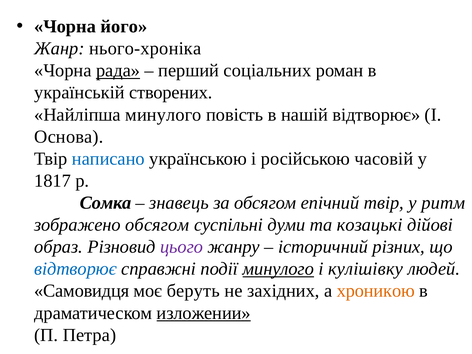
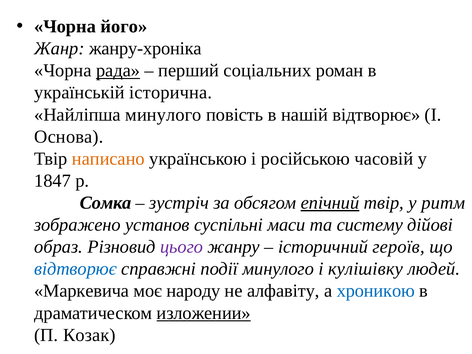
нього-хроніка: нього-хроніка -> жанру-хроніка (145, 48)
створених: створених -> історична (171, 93)
написано colour: blue -> orange (108, 159)
1817: 1817 -> 1847 (53, 181)
знавець: знавець -> зустріч (179, 203)
епічний underline: none -> present (330, 203)
зображено обсягом: обсягом -> установ (157, 225)
думи: думи -> маси (286, 225)
козацькі: козацькі -> систему (370, 225)
різних: різних -> героїв (399, 247)
минулого underline: present -> none (278, 269)
Самовидця: Самовидця -> Маркевича (82, 291)
беруть: беруть -> народу (193, 291)
західних: західних -> алфавіту (283, 291)
хроникою colour: orange -> blue (376, 291)
Петра: Петра -> Козак (89, 335)
